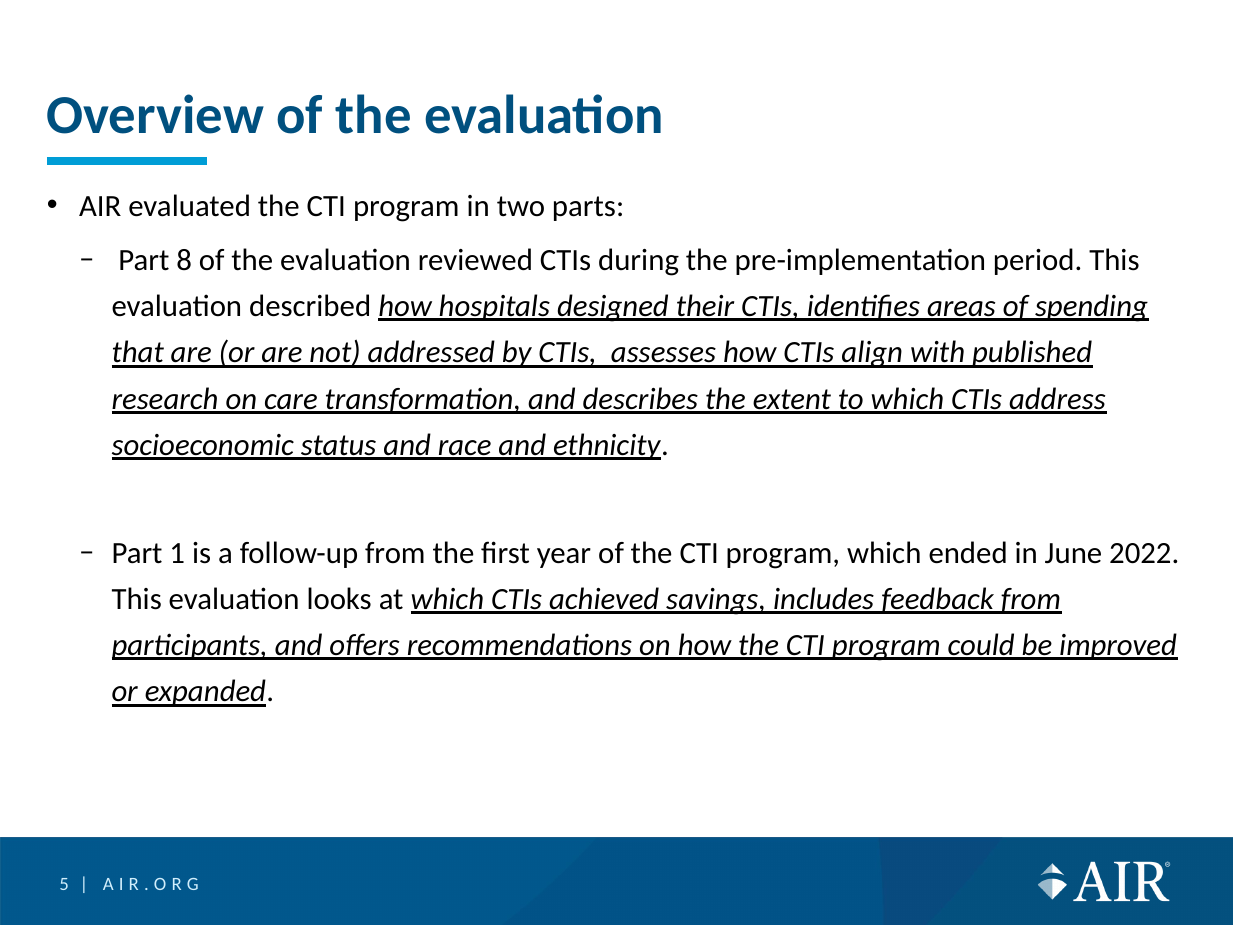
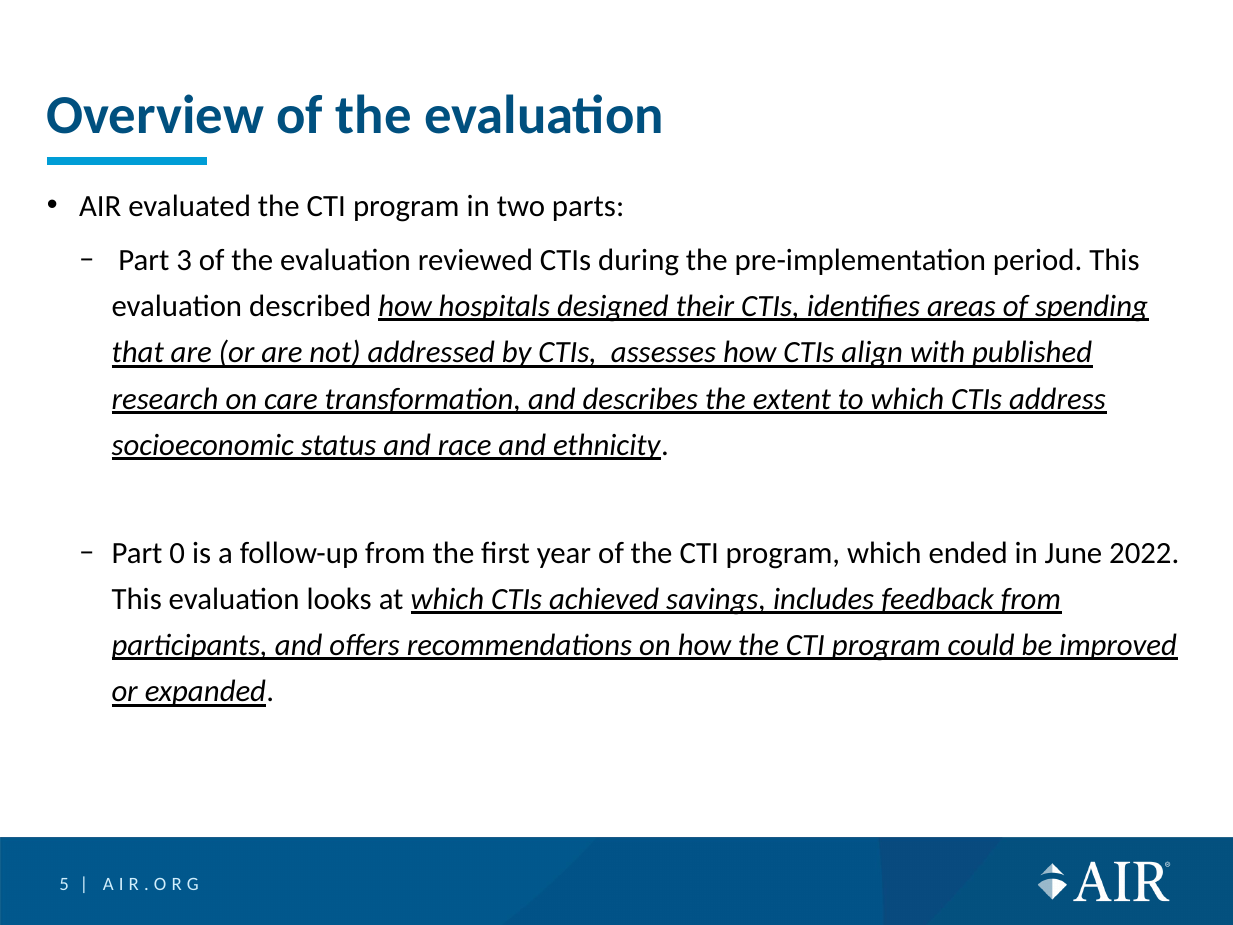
8: 8 -> 3 (184, 260)
1: 1 -> 0 (177, 553)
